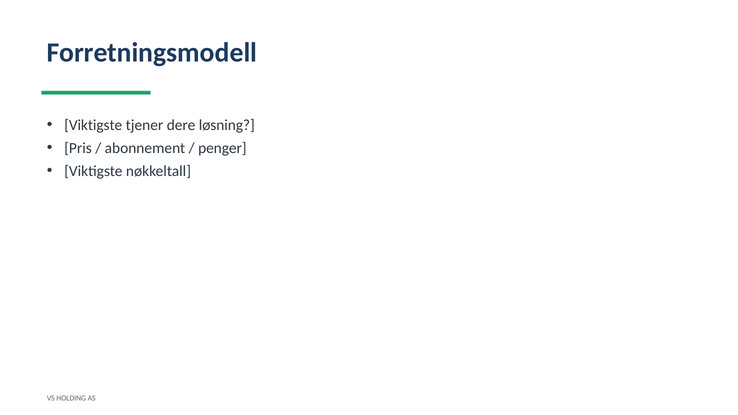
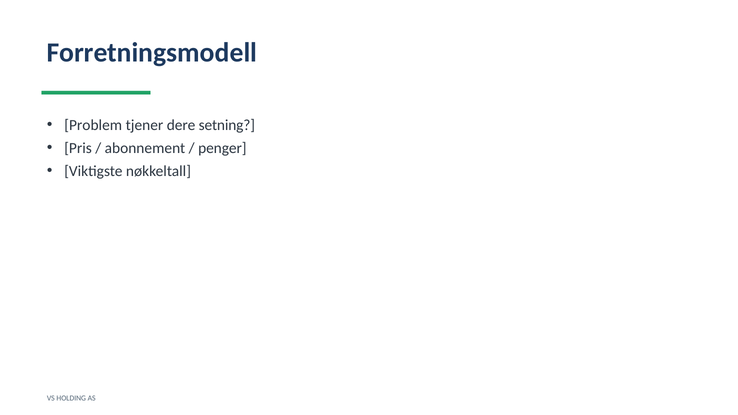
Viktigste: Viktigste -> Problem (93, 125)
løsning: løsning -> setning (227, 125)
